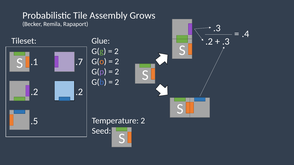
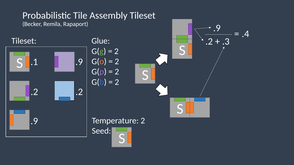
Assembly Grows: Grows -> Tileset (143, 16)
.3: .3 -> .9 (217, 28)
.1 .7: .7 -> .9 (79, 62)
.5: .5 -> .9 (34, 121)
